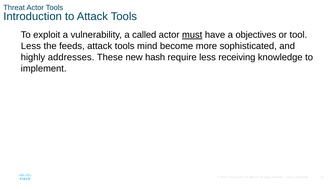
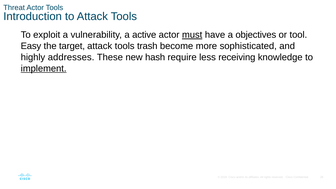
called: called -> active (144, 35)
Less: Less -> Easy (31, 46)
feeds: feeds -> target (72, 46)
mind: mind -> trash (147, 46)
implement underline: none -> present (44, 68)
